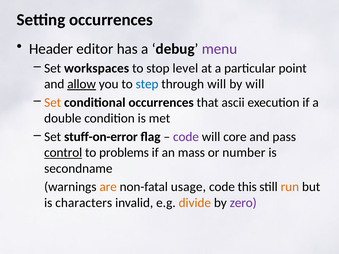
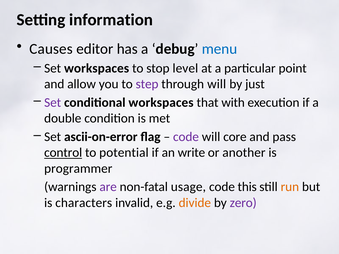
Setting occurrences: occurrences -> information (111, 20)
Header: Header -> Causes (51, 49)
menu colour: purple -> blue (219, 49)
allow underline: present -> none (82, 84)
step colour: blue -> purple (147, 84)
by will: will -> just (255, 84)
Set colour: orange -> purple (53, 103)
conditional occurrences: occurrences -> workspaces (161, 103)
ascii: ascii -> with (233, 103)
stuff-on-error: stuff-on-error -> ascii-on-error (101, 137)
problems: problems -> potential (124, 153)
mass: mass -> write (191, 153)
number: number -> another (244, 153)
secondname: secondname -> programmer (78, 169)
are colour: orange -> purple (108, 187)
